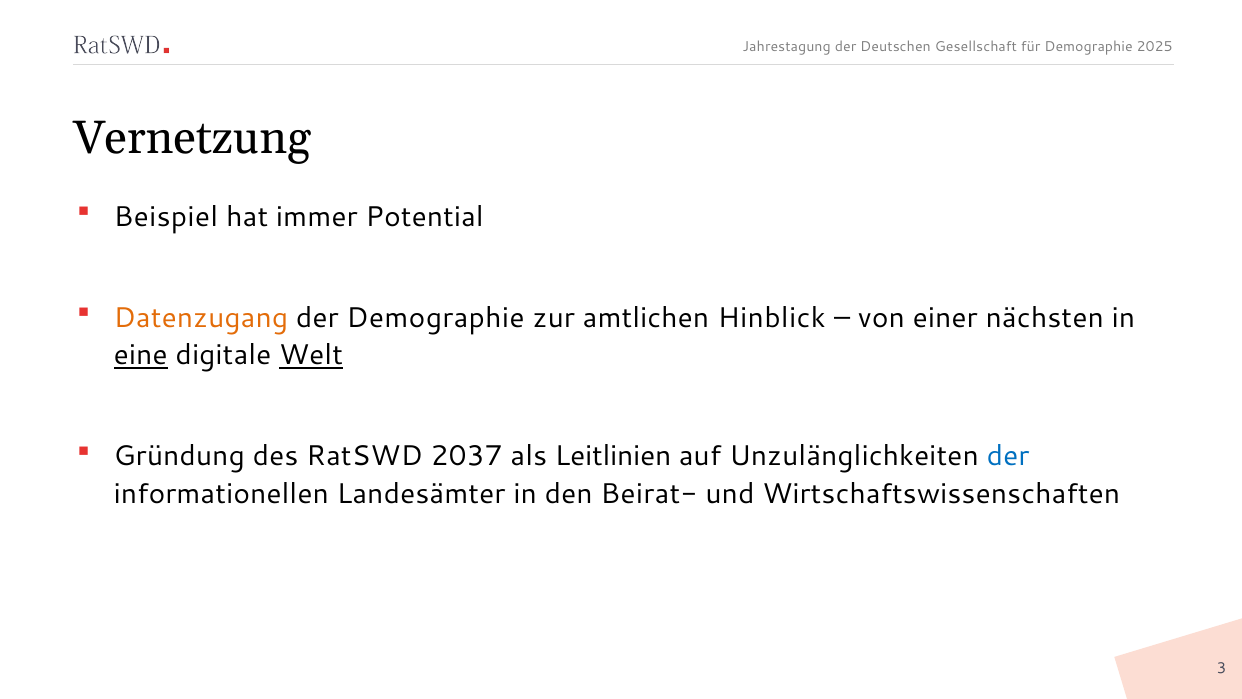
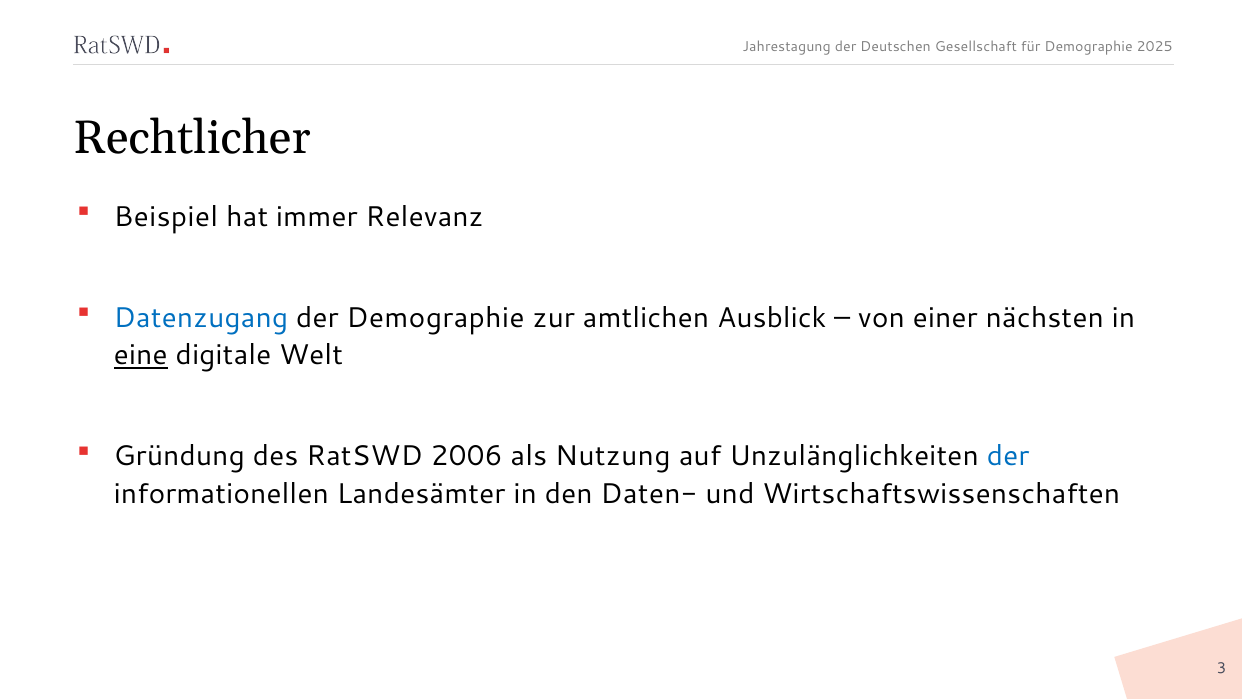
Vernetzung: Vernetzung -> Rechtlicher (192, 138)
Potential: Potential -> Relevanz (425, 217)
Datenzugang colour: orange -> blue (201, 318)
Hinblick: Hinblick -> Ausblick (772, 318)
Welt underline: present -> none (311, 355)
2037: 2037 -> 2006 (467, 456)
Leitlinien: Leitlinien -> Nutzung (613, 456)
Beirat-: Beirat- -> Daten- (649, 494)
